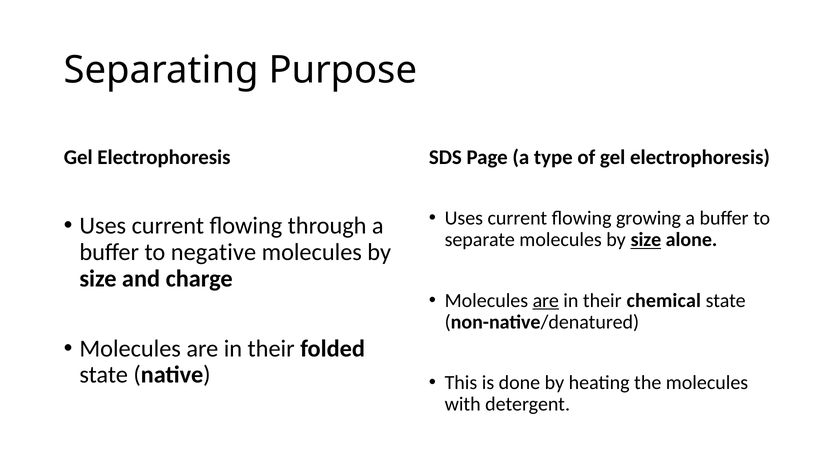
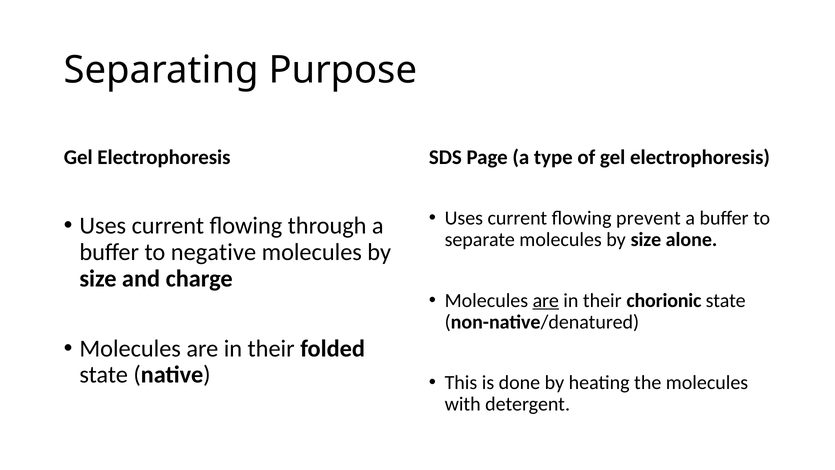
growing: growing -> prevent (648, 218)
size underline: present -> none (646, 240)
chemical: chemical -> chorionic (664, 300)
